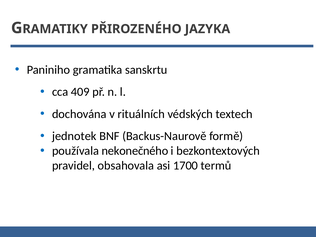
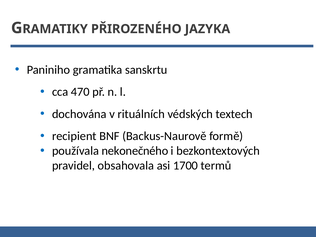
409: 409 -> 470 (80, 92)
jednotek: jednotek -> recipient (74, 136)
